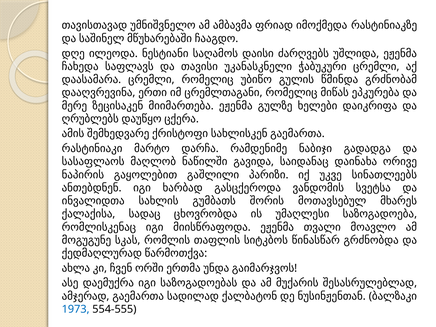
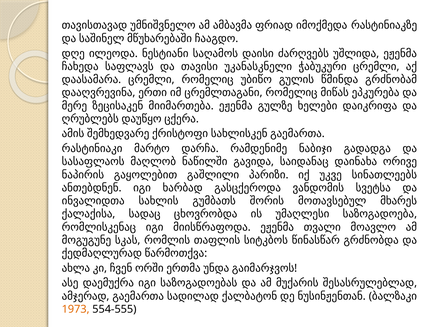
1973 colour: blue -> orange (76, 309)
